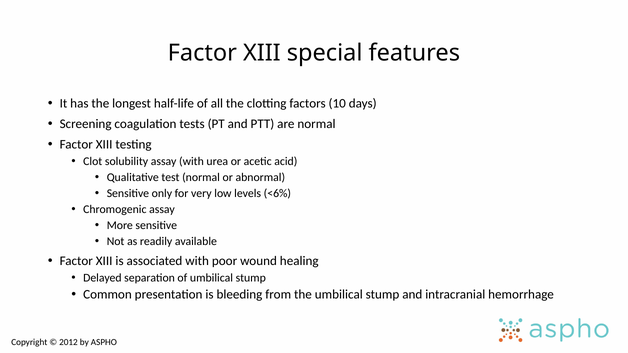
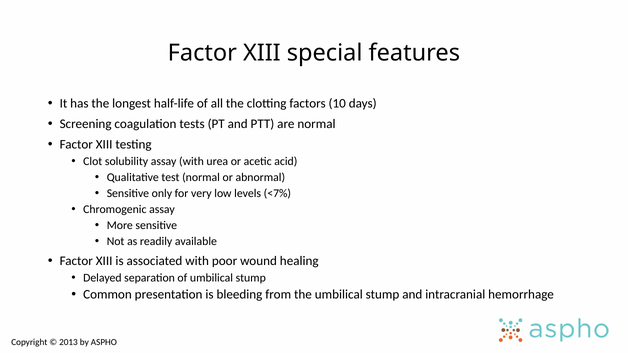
<6%: <6% -> <7% (277, 193)
2012: 2012 -> 2013 (68, 343)
